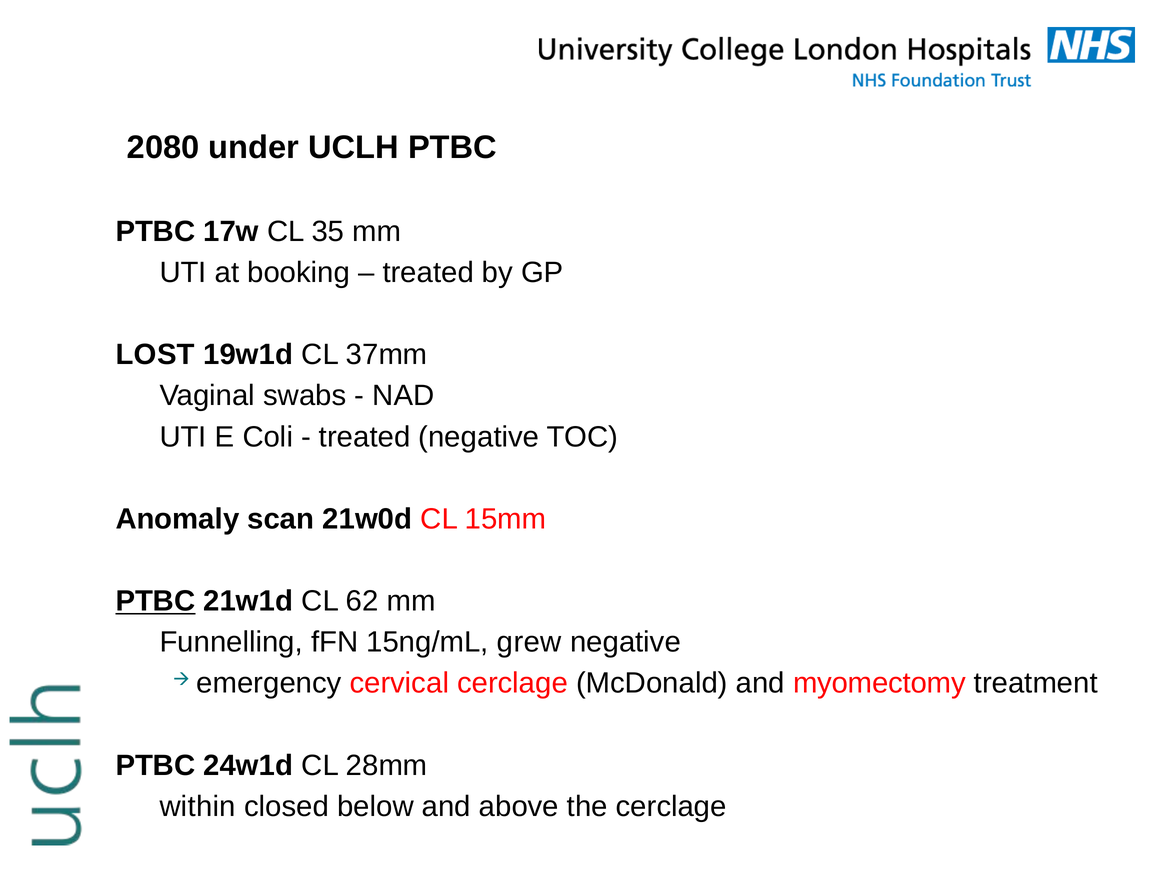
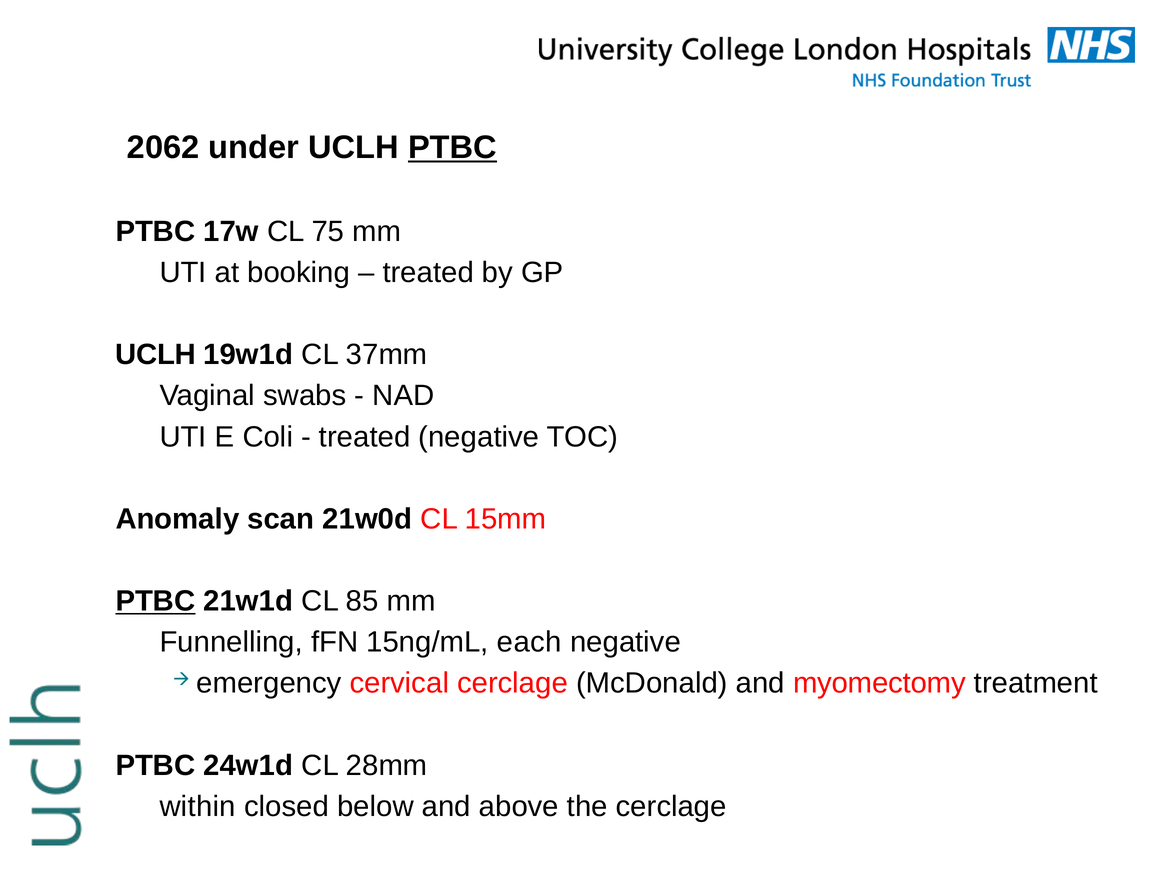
2080: 2080 -> 2062 (163, 148)
PTBC underline: none -> present (452, 148)
35: 35 -> 75 (328, 232)
LOST: LOST -> UCLH (156, 355)
62: 62 -> 85 (362, 601)
grew: grew -> each (529, 643)
